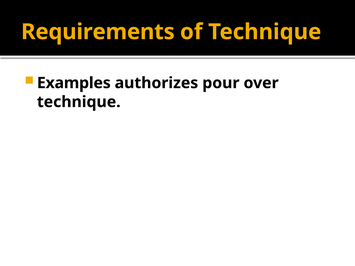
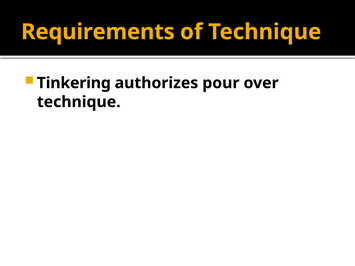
Examples: Examples -> Tinkering (74, 83)
